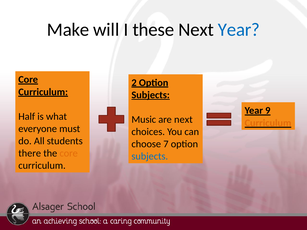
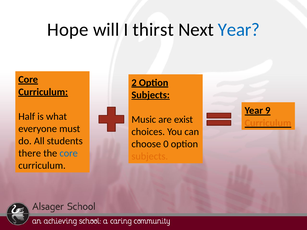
Make: Make -> Hope (68, 30)
these: these -> thirst (153, 30)
are next: next -> exist (184, 120)
7: 7 -> 0 (166, 144)
core colour: orange -> blue (69, 153)
subjects colour: blue -> orange (150, 156)
